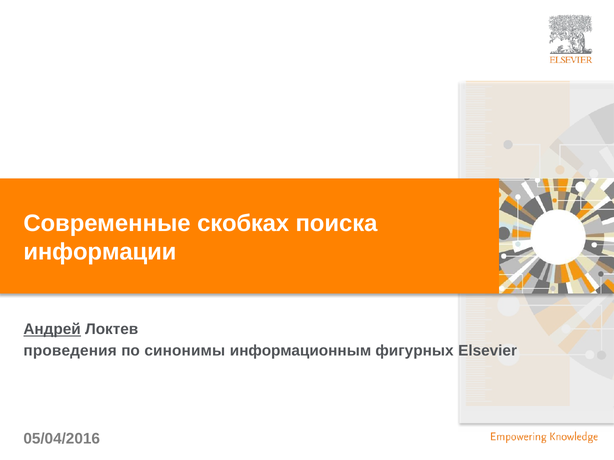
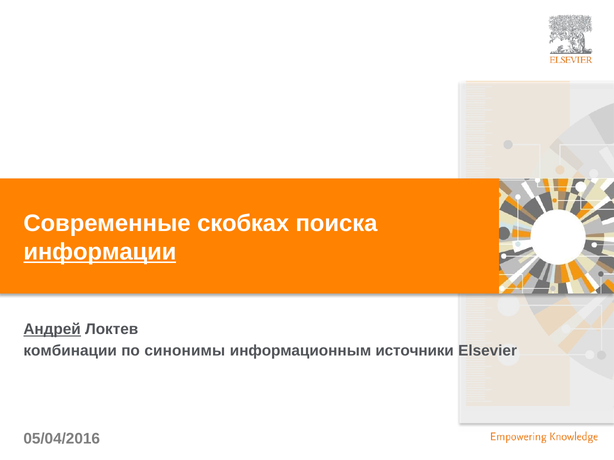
информации underline: none -> present (100, 252)
проведения: проведения -> комбинации (70, 351)
фигурных: фигурных -> источники (415, 351)
